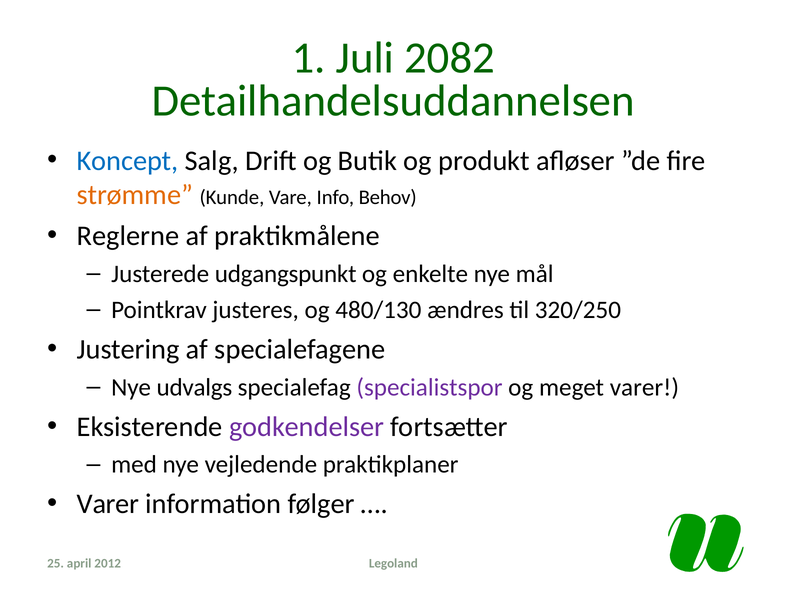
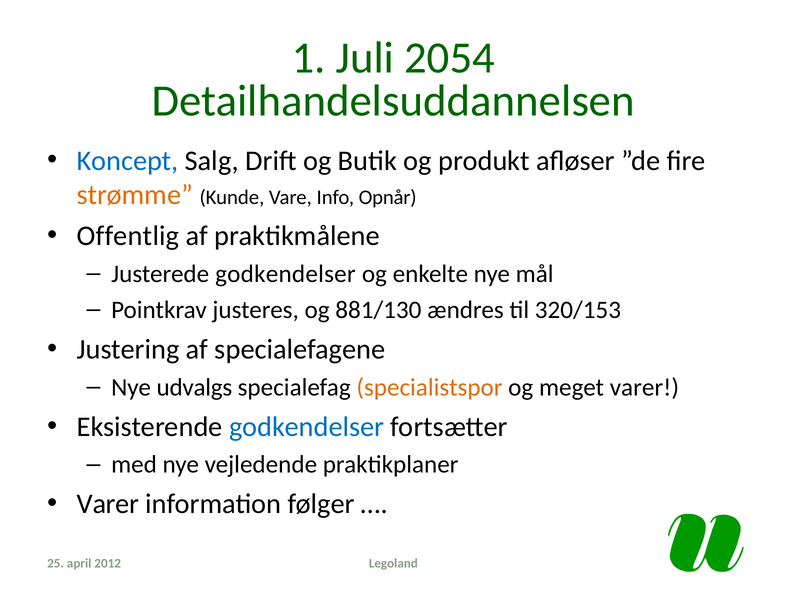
2082: 2082 -> 2054 (450, 58)
Behov: Behov -> Opnår (388, 197)
Reglerne: Reglerne -> Offentlig (128, 236)
Justerede udgangspunkt: udgangspunkt -> godkendelser (285, 274)
480/130: 480/130 -> 881/130 (378, 310)
320/250: 320/250 -> 320/153 (578, 310)
specialistspor colour: purple -> orange (429, 388)
godkendelser colour: purple -> blue (307, 427)
